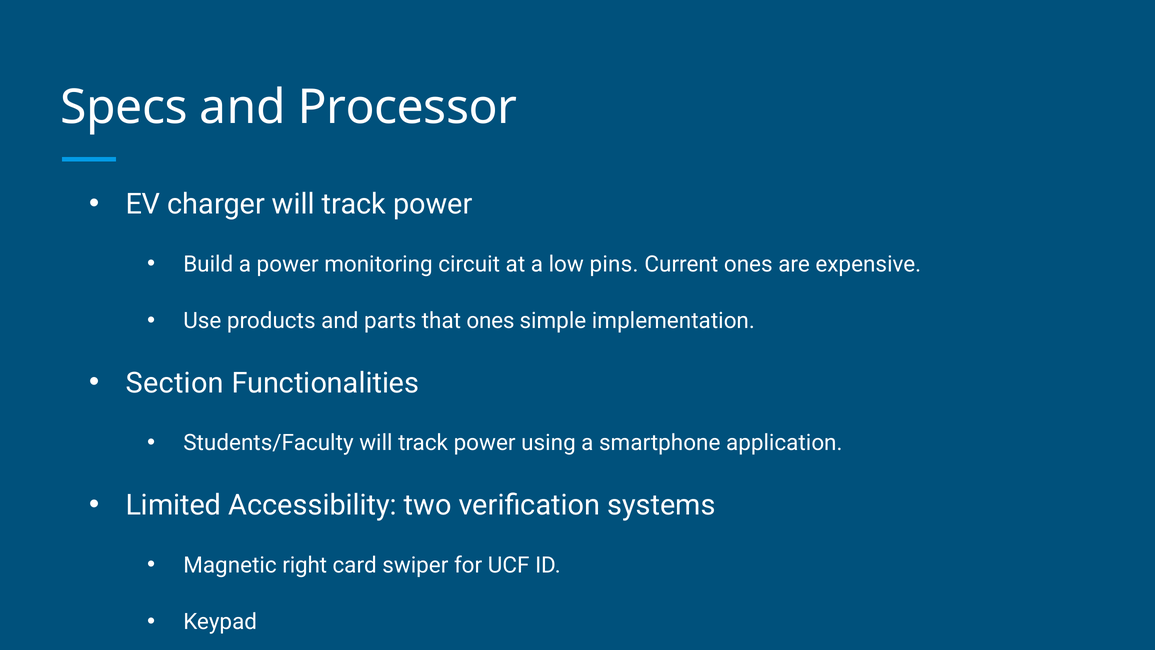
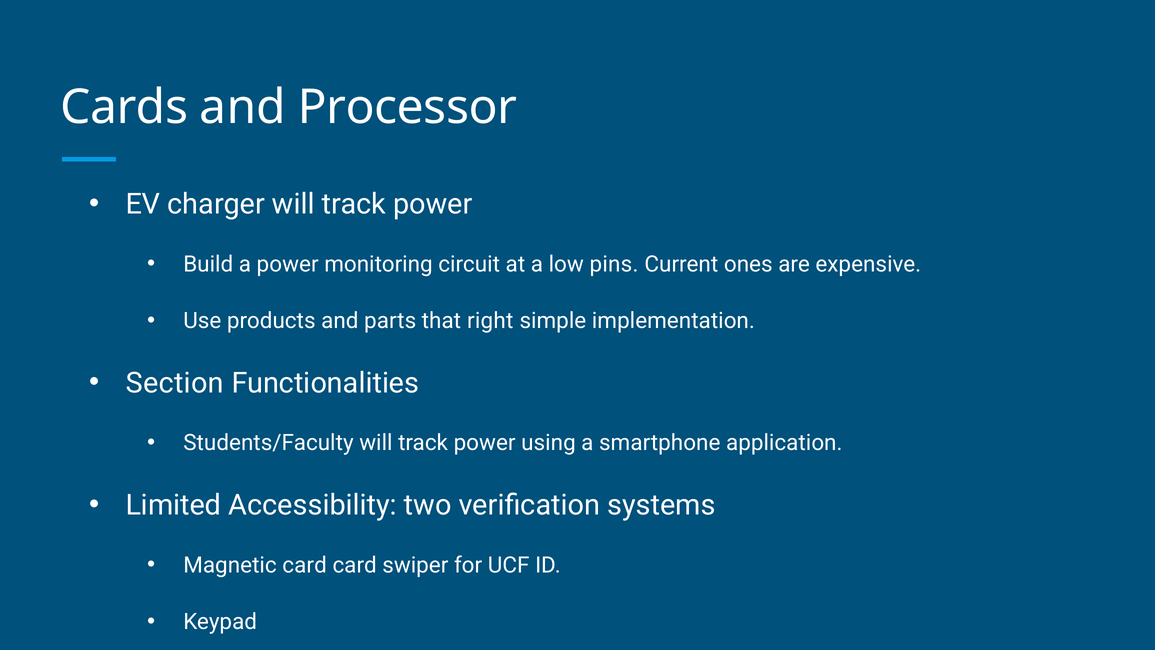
Specs: Specs -> Cards (124, 107)
that ones: ones -> right (490, 321)
Magnetic right: right -> card (305, 565)
